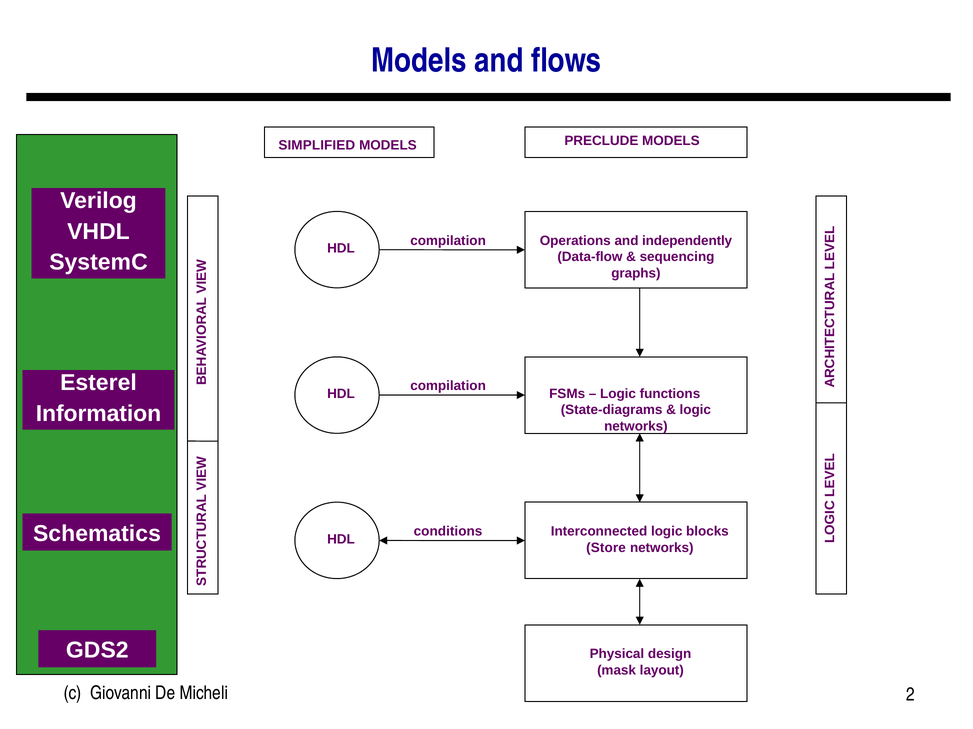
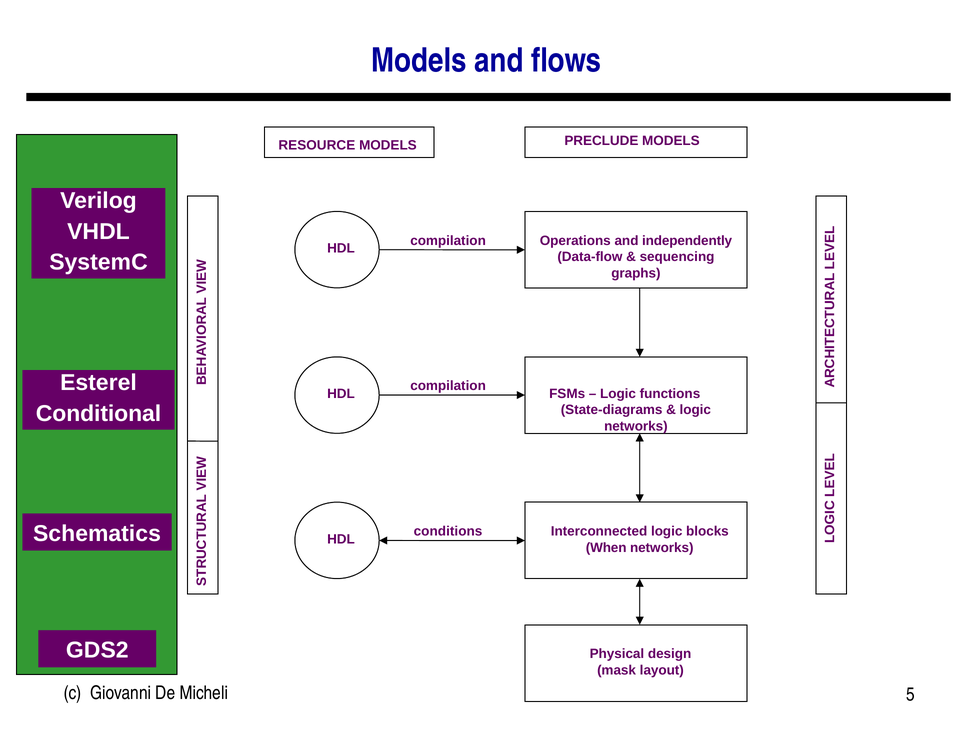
SIMPLIFIED: SIMPLIFIED -> RESOURCE (317, 145)
Information: Information -> Conditional (98, 414)
Store: Store -> When (606, 548)
2: 2 -> 5 (910, 695)
